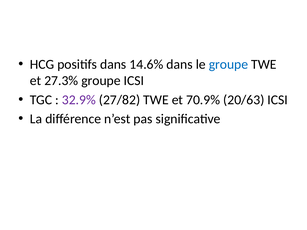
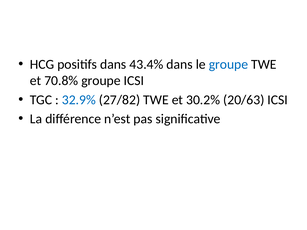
14.6%: 14.6% -> 43.4% (146, 64)
27.3%: 27.3% -> 70.8% (61, 81)
32.9% colour: purple -> blue (79, 100)
70.9%: 70.9% -> 30.2% (203, 100)
